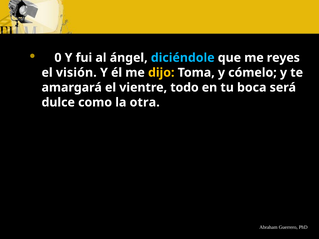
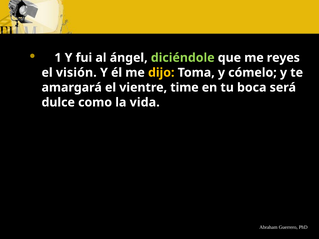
0: 0 -> 1 (58, 58)
diciéndole colour: light blue -> light green (183, 58)
todo: todo -> time (184, 88)
otra: otra -> vida (145, 102)
